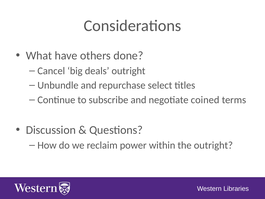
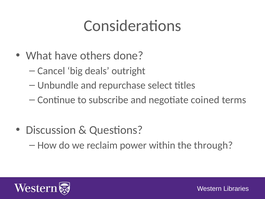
the outright: outright -> through (213, 145)
